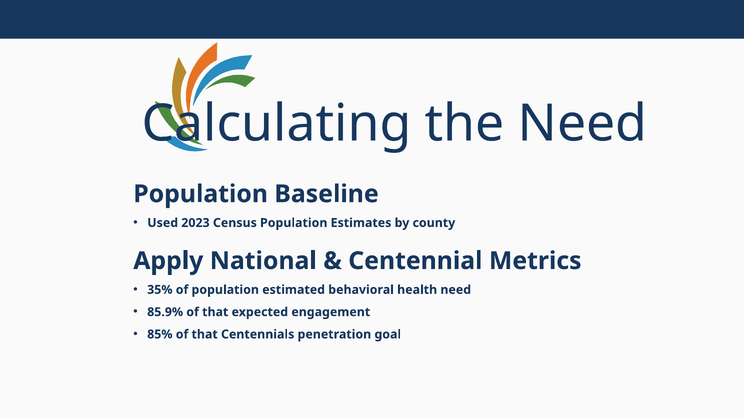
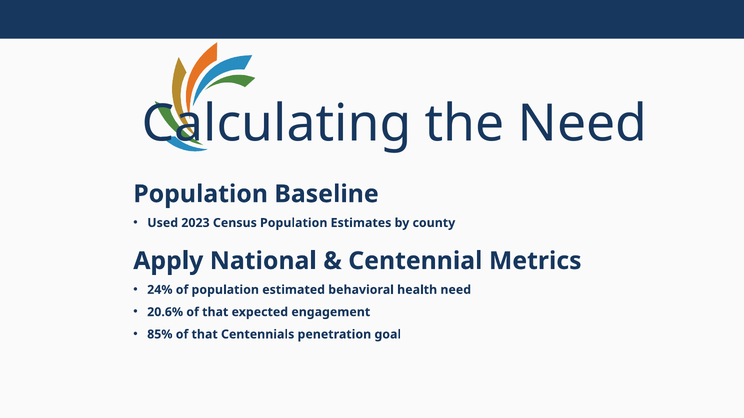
35%: 35% -> 24% (160, 290)
85.9%: 85.9% -> 20.6% (165, 312)
